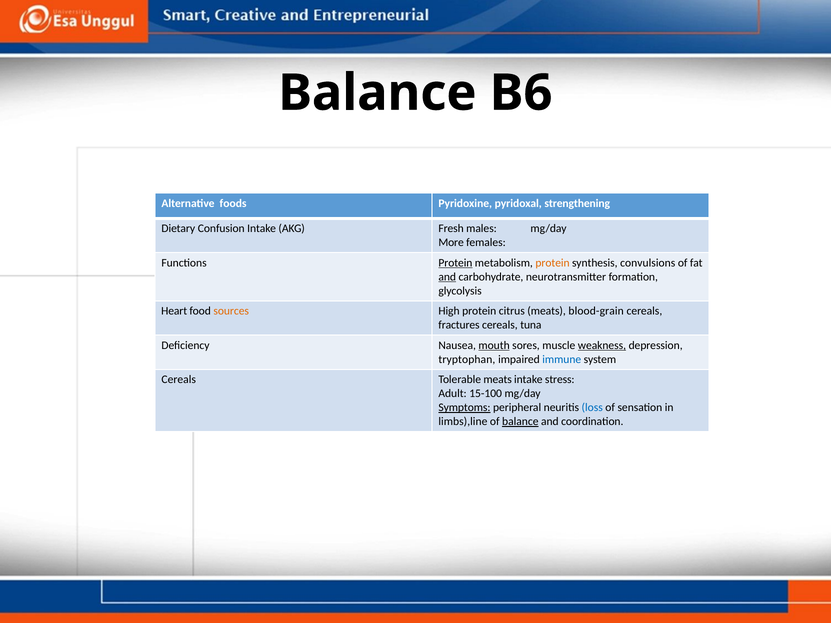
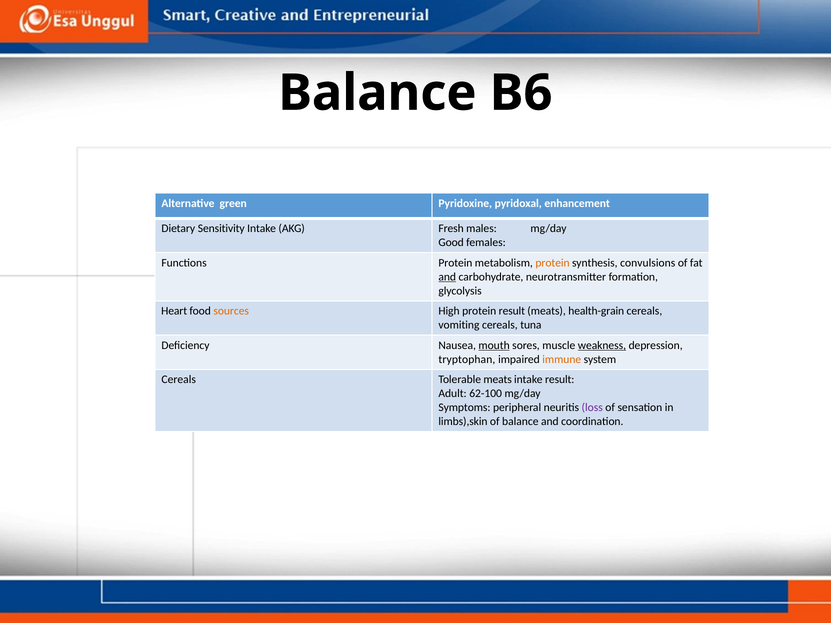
foods: foods -> green (233, 203)
strengthening: strengthening -> enhancement (577, 203)
Confusion: Confusion -> Sensitivity (221, 229)
More: More -> Good (451, 243)
Protein underline: present -> none (455, 263)
protein citrus: citrus -> result (512, 311)
blood-grain: blood-grain -> health-grain (596, 311)
fractures: fractures -> vomiting (459, 325)
immune colour: blue -> orange (562, 359)
intake stress: stress -> result (560, 380)
15-100: 15-100 -> 62-100 (486, 394)
Symptoms underline: present -> none (464, 408)
loss colour: blue -> purple (592, 408)
limbs),line: limbs),line -> limbs),skin (463, 422)
balance underline: present -> none (520, 422)
